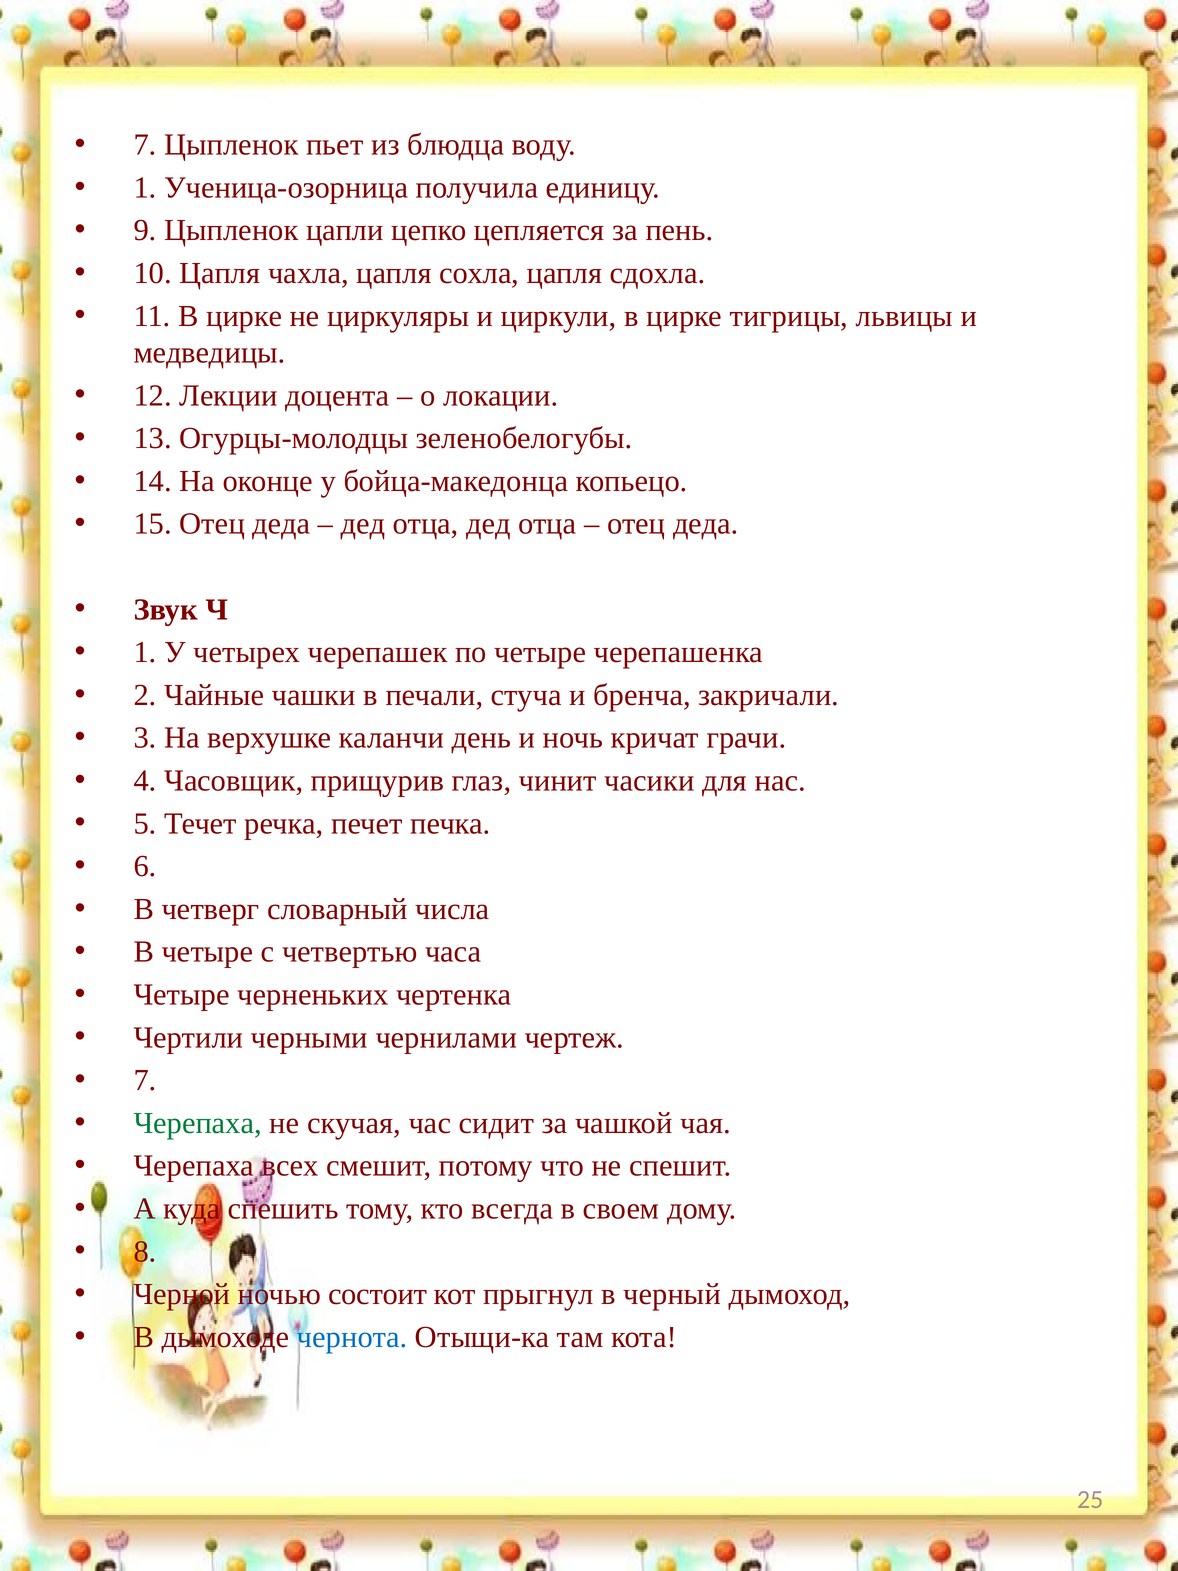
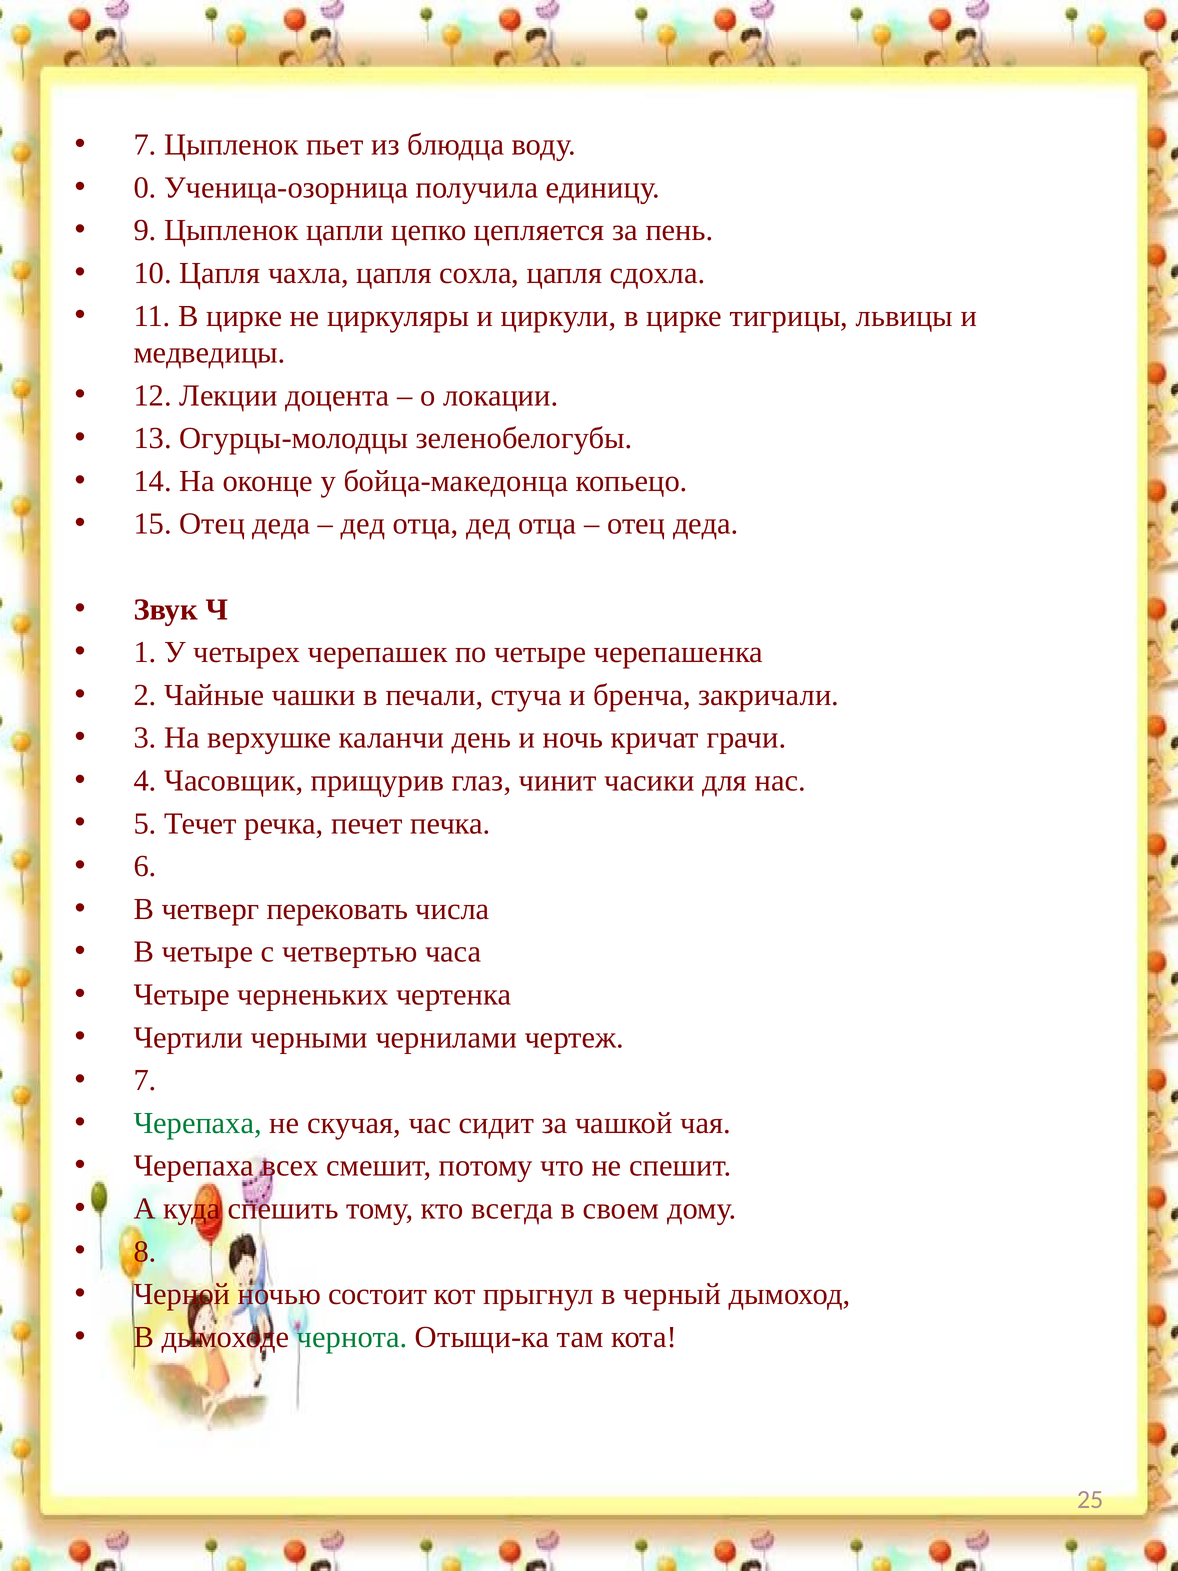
1: 1 -> 0 (145, 188)
словарный: словарный -> перековать (337, 909)
чернота colour: blue -> green (352, 1337)
